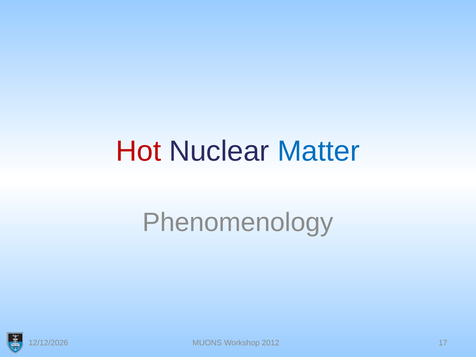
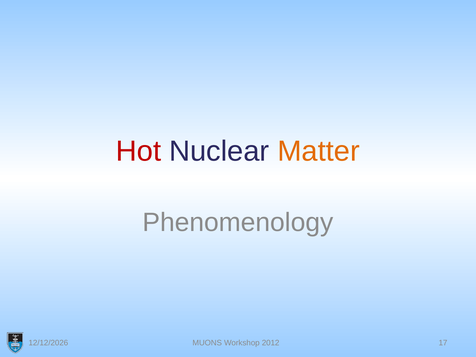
Matter colour: blue -> orange (319, 151)
